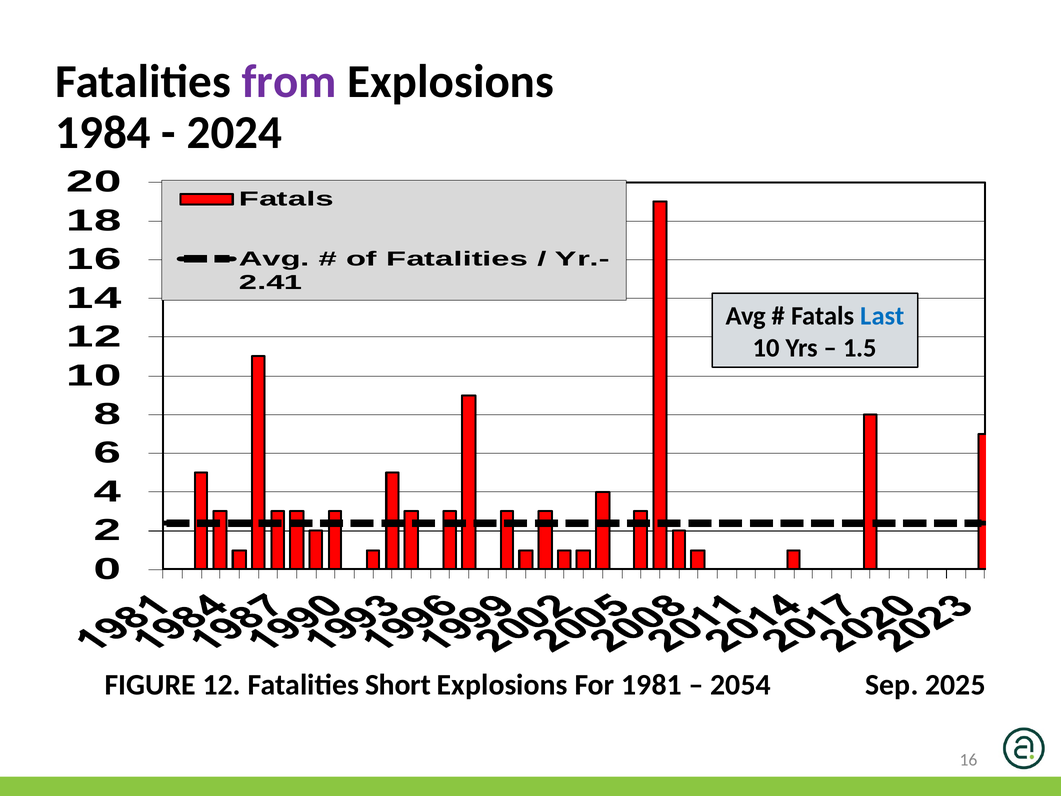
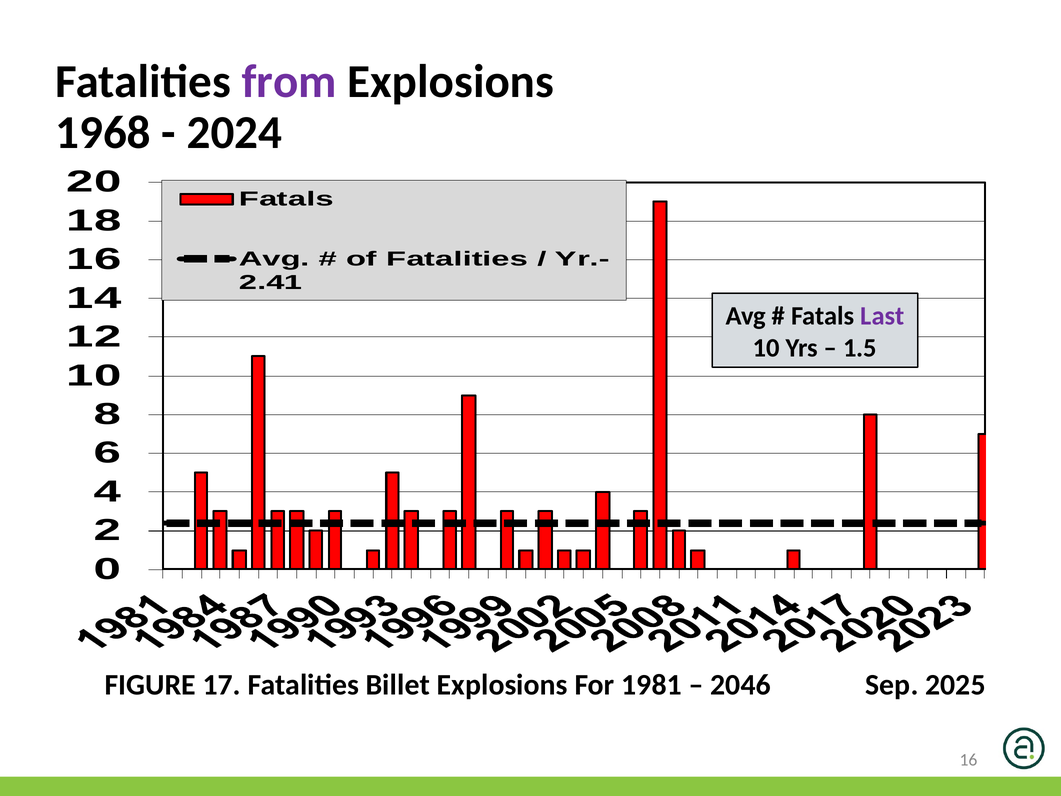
1984: 1984 -> 1968 (103, 132)
Last colour: blue -> purple (882, 316)
FIGURE 12: 12 -> 17 (222, 685)
Short: Short -> Billet (398, 685)
2054: 2054 -> 2046 (740, 685)
